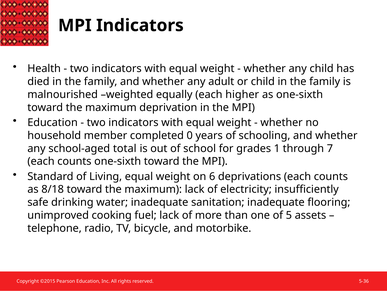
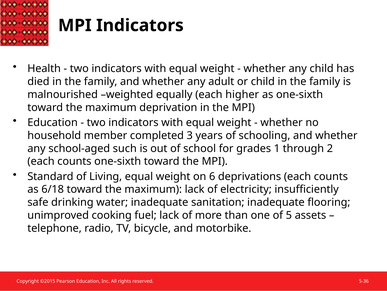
0: 0 -> 3 (190, 135)
total: total -> such (125, 148)
7: 7 -> 2 (330, 148)
8/18: 8/18 -> 6/18 (53, 189)
